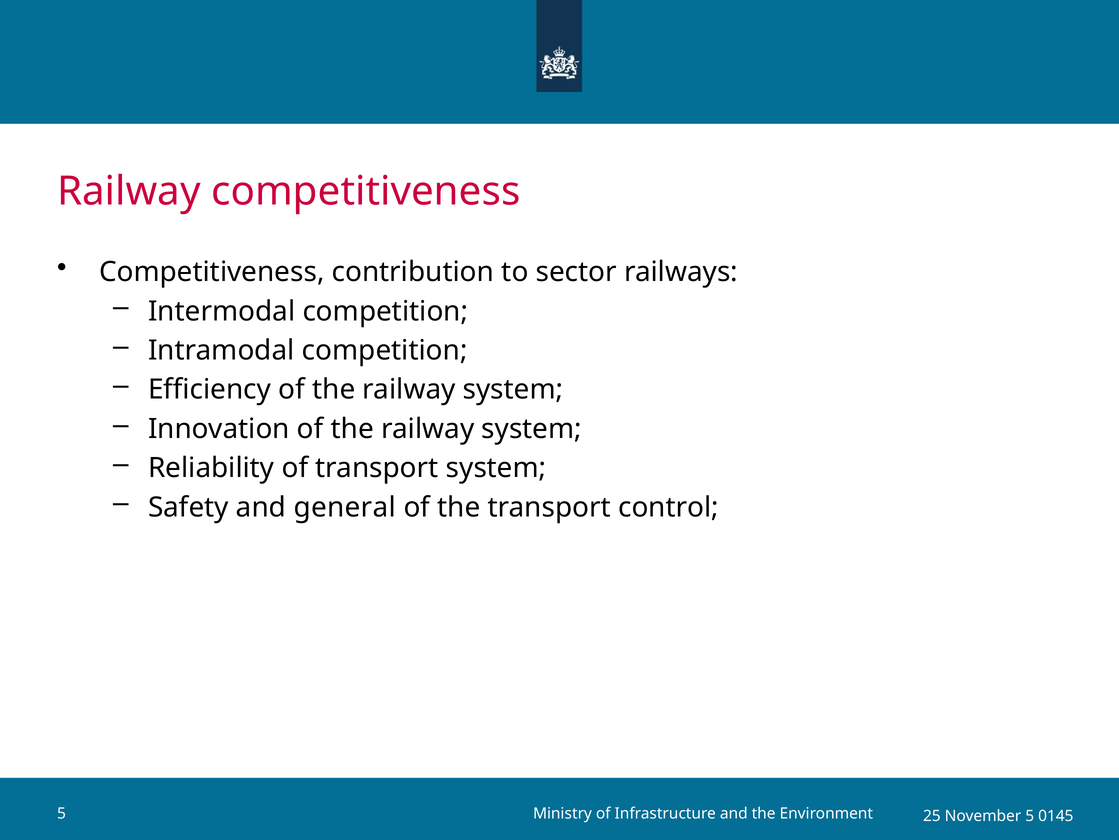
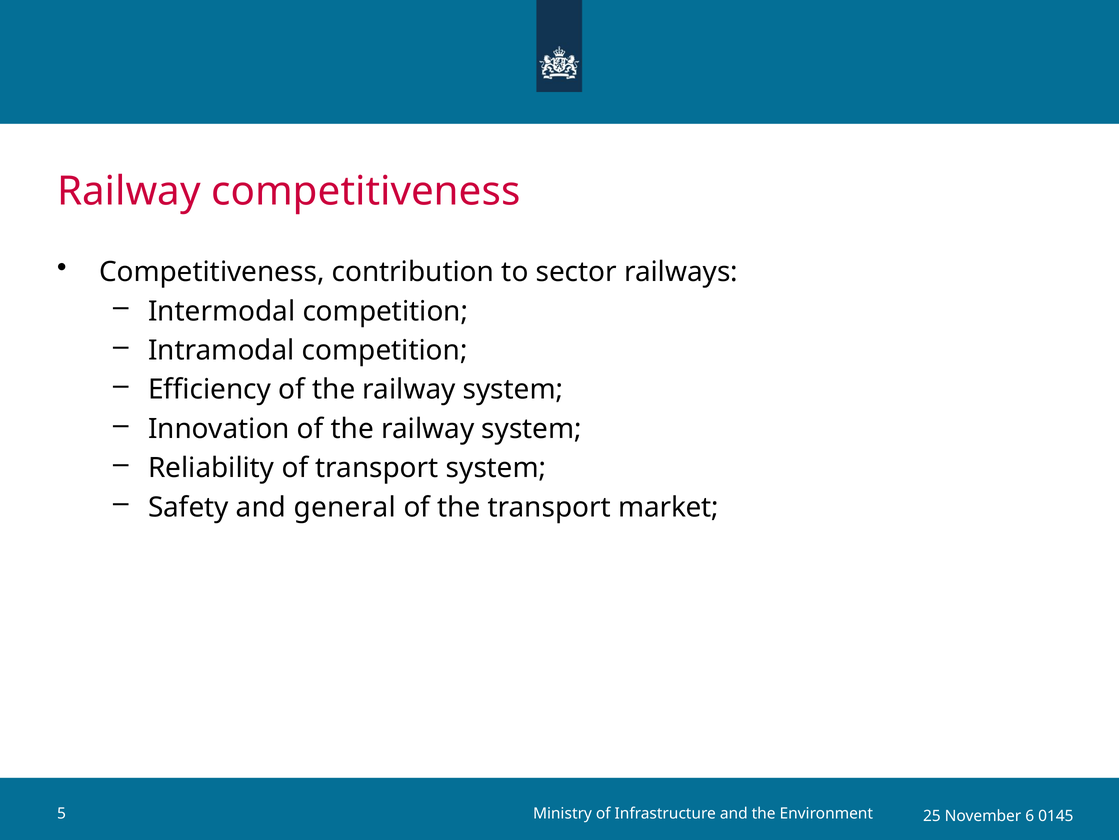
control: control -> market (669, 507)
November 5: 5 -> 6 (1030, 815)
